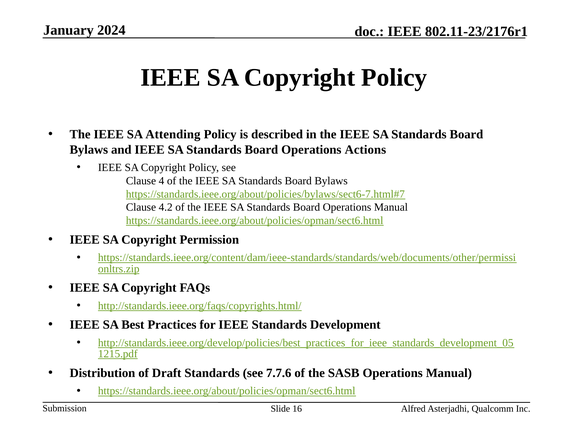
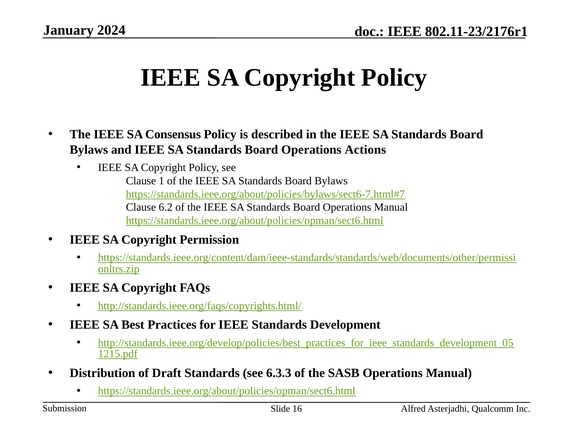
Attending: Attending -> Consensus (173, 134)
4: 4 -> 1 (162, 181)
4.2: 4.2 -> 6.2 (166, 207)
7.7.6: 7.7.6 -> 6.3.3 (279, 373)
